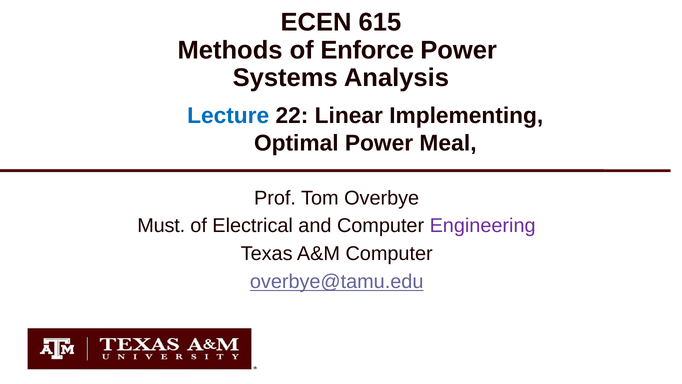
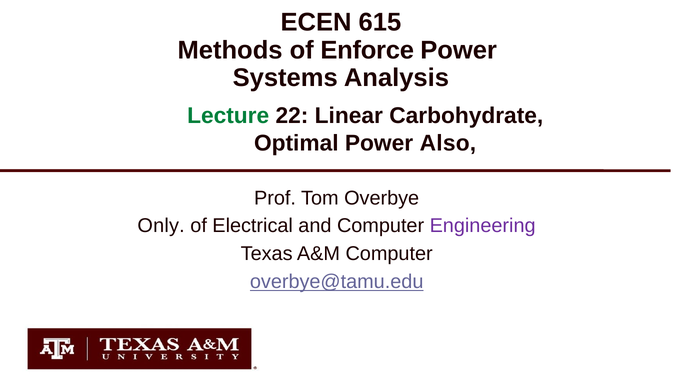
Lecture colour: blue -> green (228, 116)
Implementing: Implementing -> Carbohydrate (466, 116)
Meal: Meal -> Also (448, 143)
Must: Must -> Only (161, 226)
